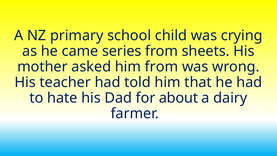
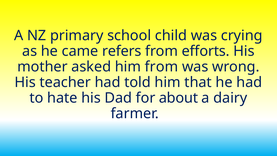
series: series -> refers (122, 51)
sheets: sheets -> efforts (206, 51)
